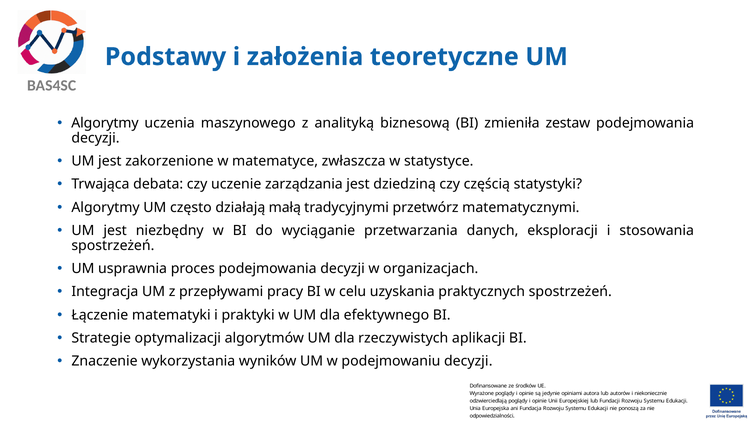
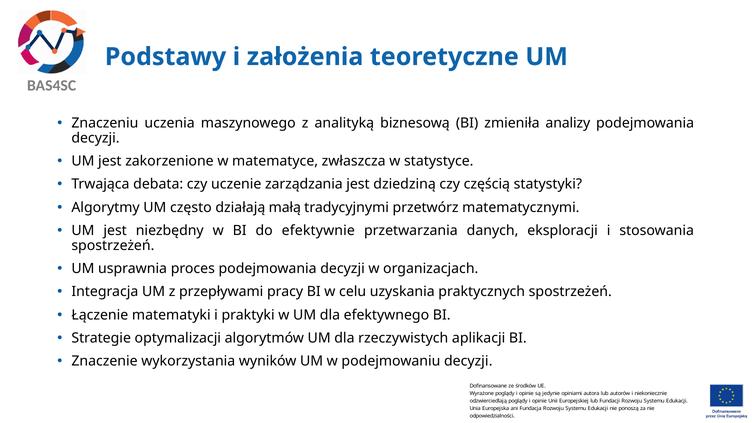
Algorytmy: Algorytmy -> Znaczeniu (105, 123)
zestaw: zestaw -> analizy (568, 123)
wyciąganie: wyciąganie -> efektywnie (318, 230)
